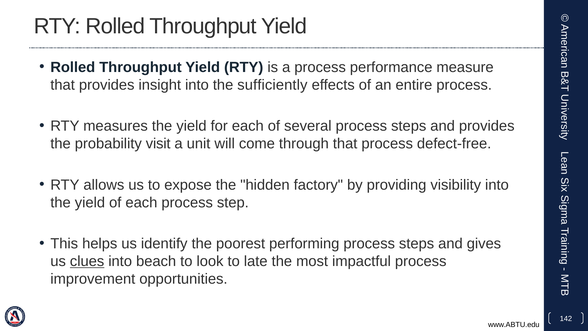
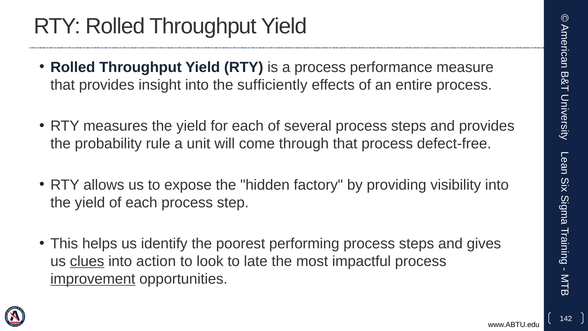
visit: visit -> rule (158, 144)
beach: beach -> action (156, 261)
improvement underline: none -> present (93, 279)
